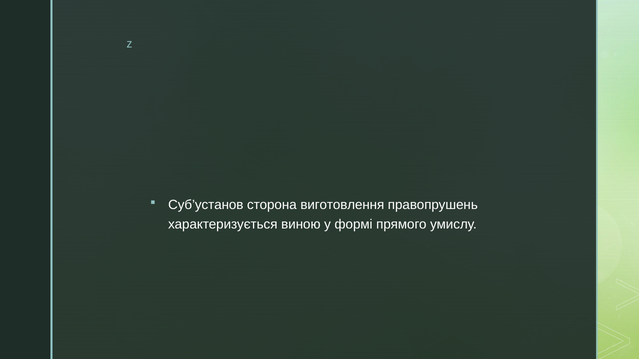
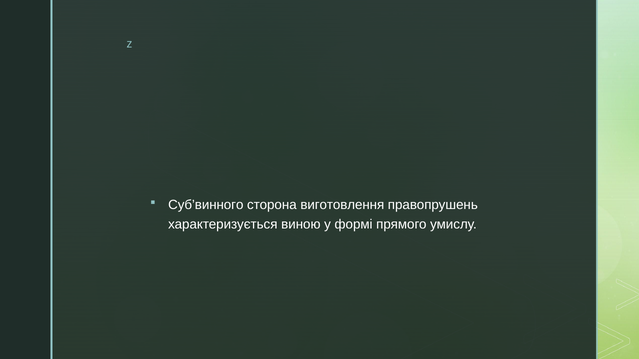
Суб’установ: Суб’установ -> Суб’винного (206, 205)
